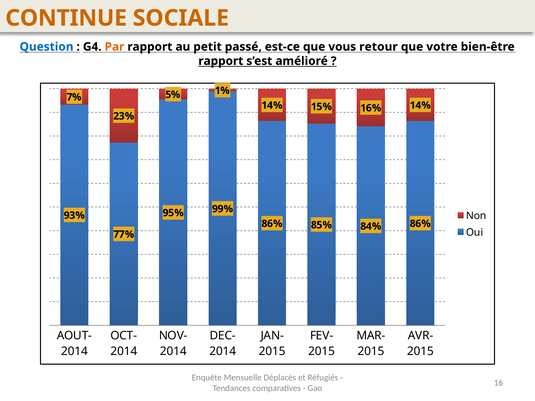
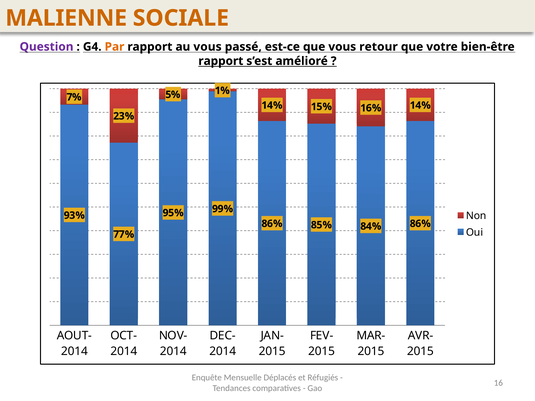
CONTINUE: CONTINUE -> MALIENNE (66, 18)
Question colour: blue -> purple (47, 47)
au petit: petit -> vous (207, 47)
